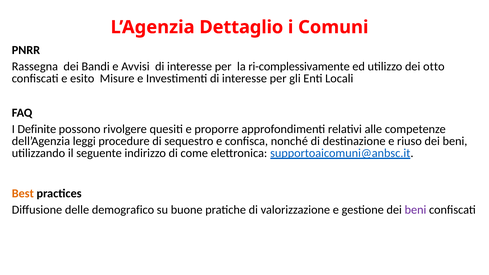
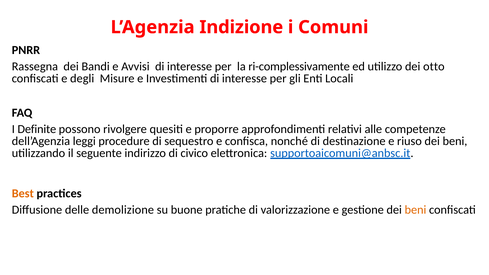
Dettaglio: Dettaglio -> Indizione (241, 27)
esito: esito -> degli (82, 79)
come: come -> civico (194, 153)
demografico: demografico -> demolizione (123, 210)
beni colour: purple -> orange (415, 210)
